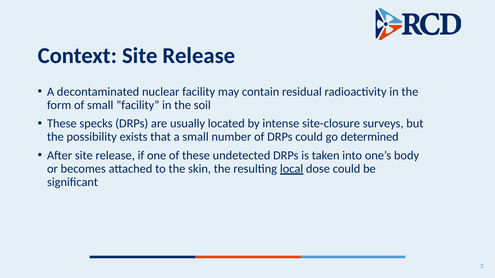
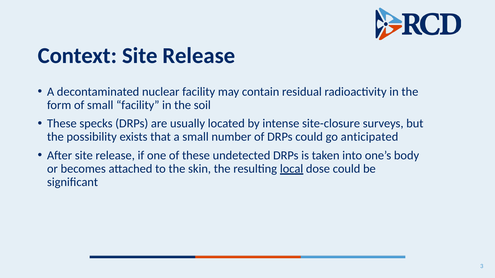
determined: determined -> anticipated (370, 137)
